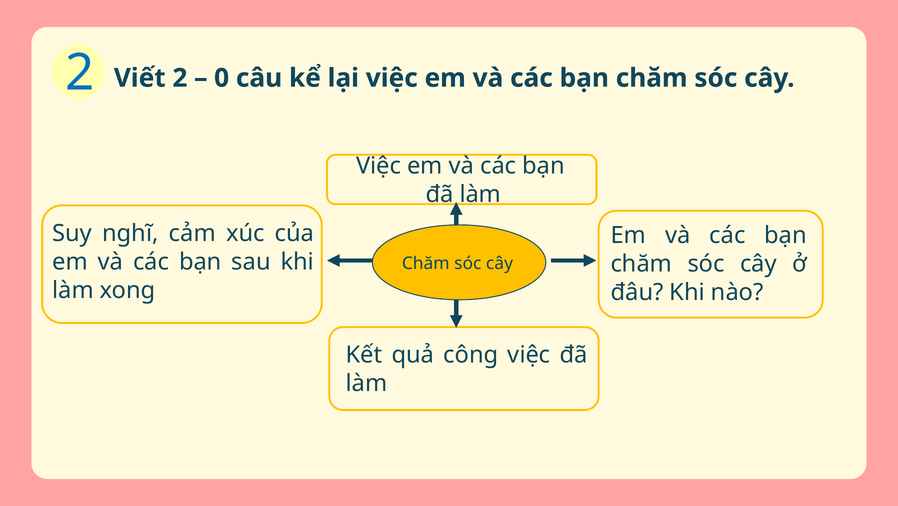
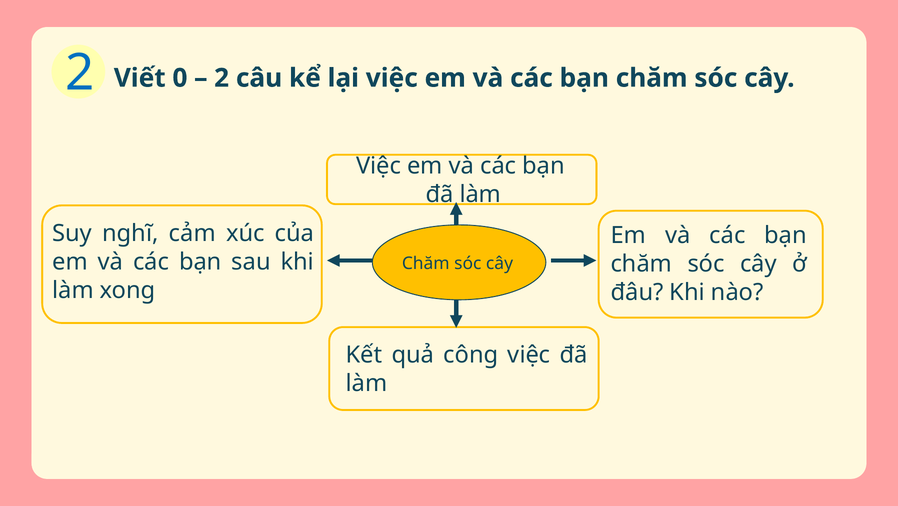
Viết 2: 2 -> 0 (180, 78)
0: 0 -> 2 (222, 78)
